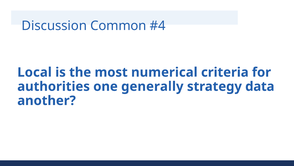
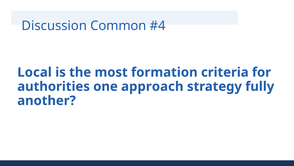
numerical: numerical -> formation (164, 72)
generally: generally -> approach (152, 86)
data: data -> fully (260, 86)
